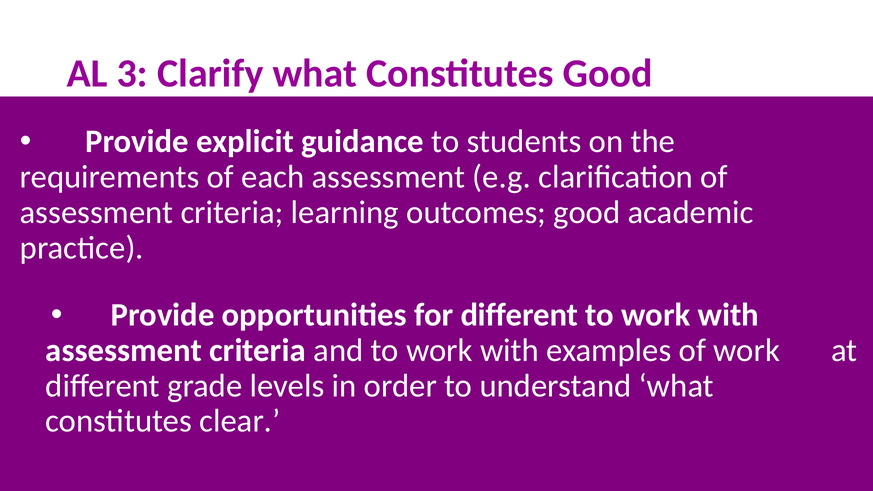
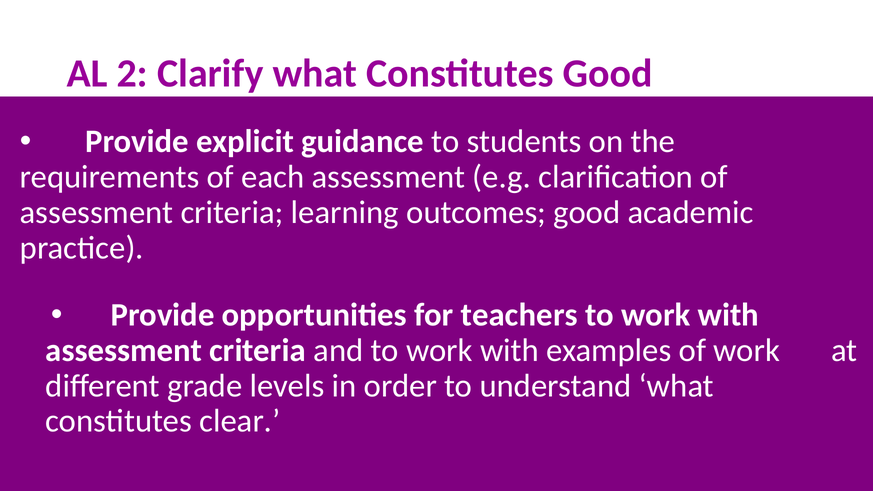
3: 3 -> 2 (132, 73)
for different: different -> teachers (519, 315)
